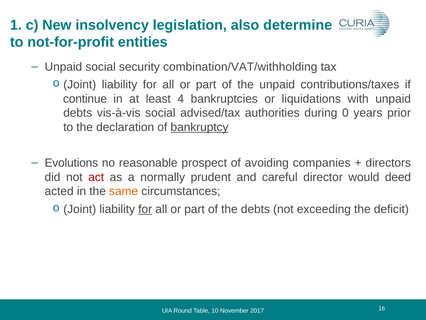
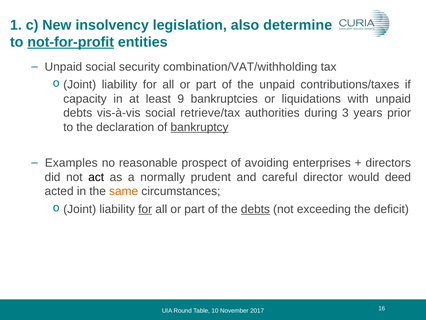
not-for-profit underline: none -> present (71, 42)
continue: continue -> capacity (85, 99)
4: 4 -> 9 (181, 99)
advised/tax: advised/tax -> retrieve/tax (210, 113)
0: 0 -> 3 (345, 113)
Evolutions: Evolutions -> Examples (71, 163)
companies: companies -> enterprises (322, 163)
act colour: red -> black (96, 177)
debts underline: none -> present (255, 209)
